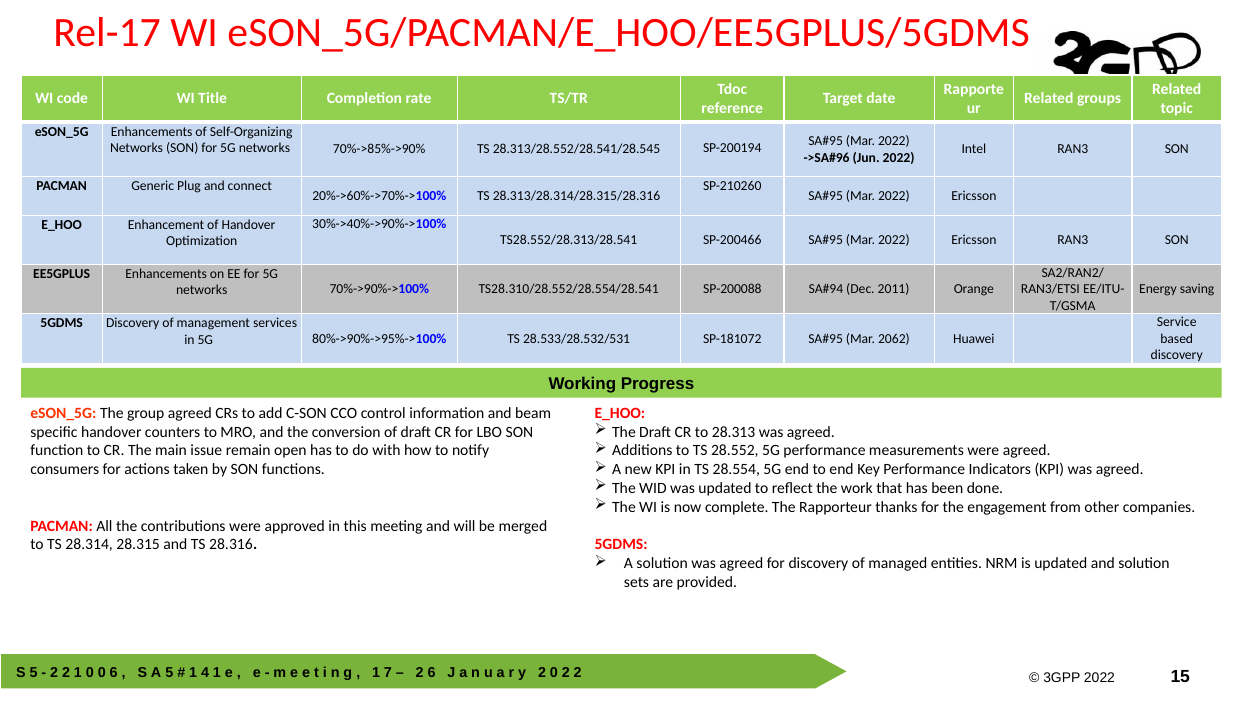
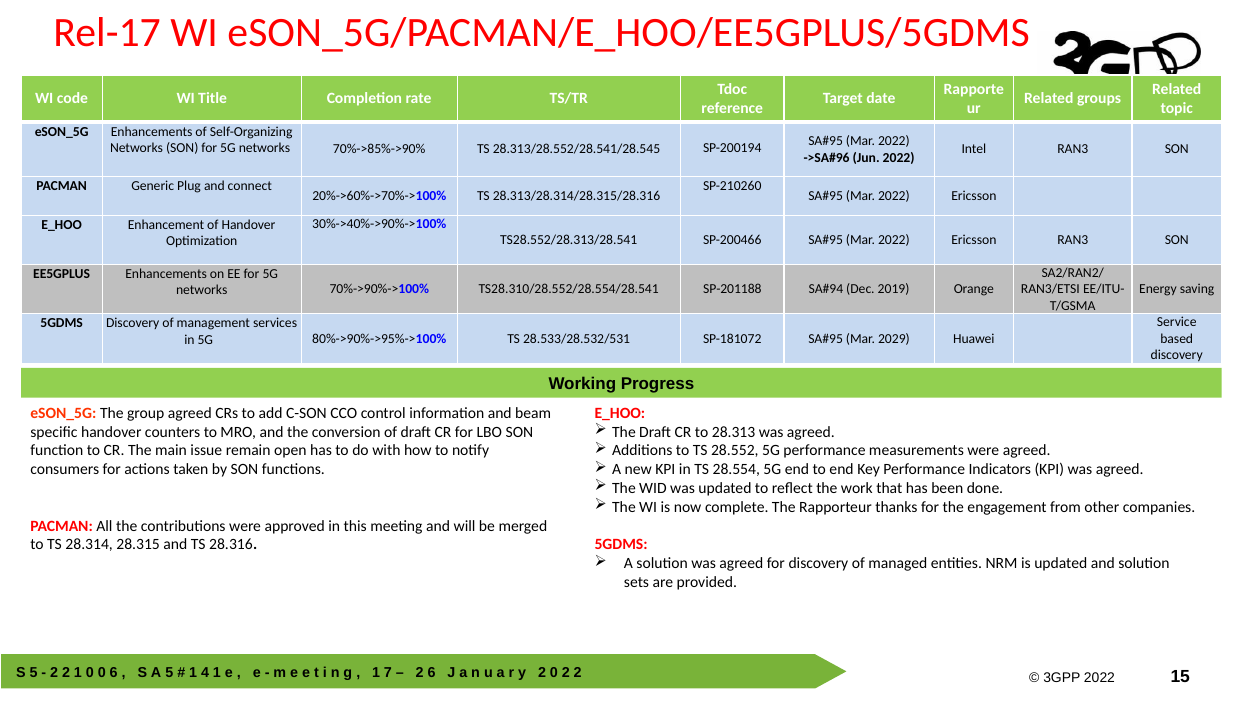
SP-200088: SP-200088 -> SP-201188 (732, 289)
2011: 2011 -> 2019 (894, 289)
2062: 2062 -> 2029 (894, 338)
